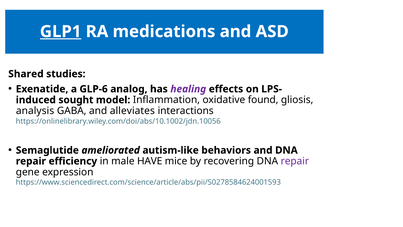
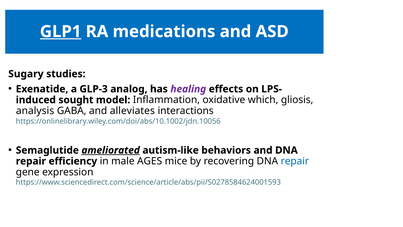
Shared: Shared -> Sugary (26, 74)
GLP-6: GLP-6 -> GLP-3 (94, 89)
found: found -> which (263, 100)
ameliorated underline: none -> present (111, 150)
HAVE: HAVE -> AGES (150, 161)
repair colour: purple -> blue (295, 161)
